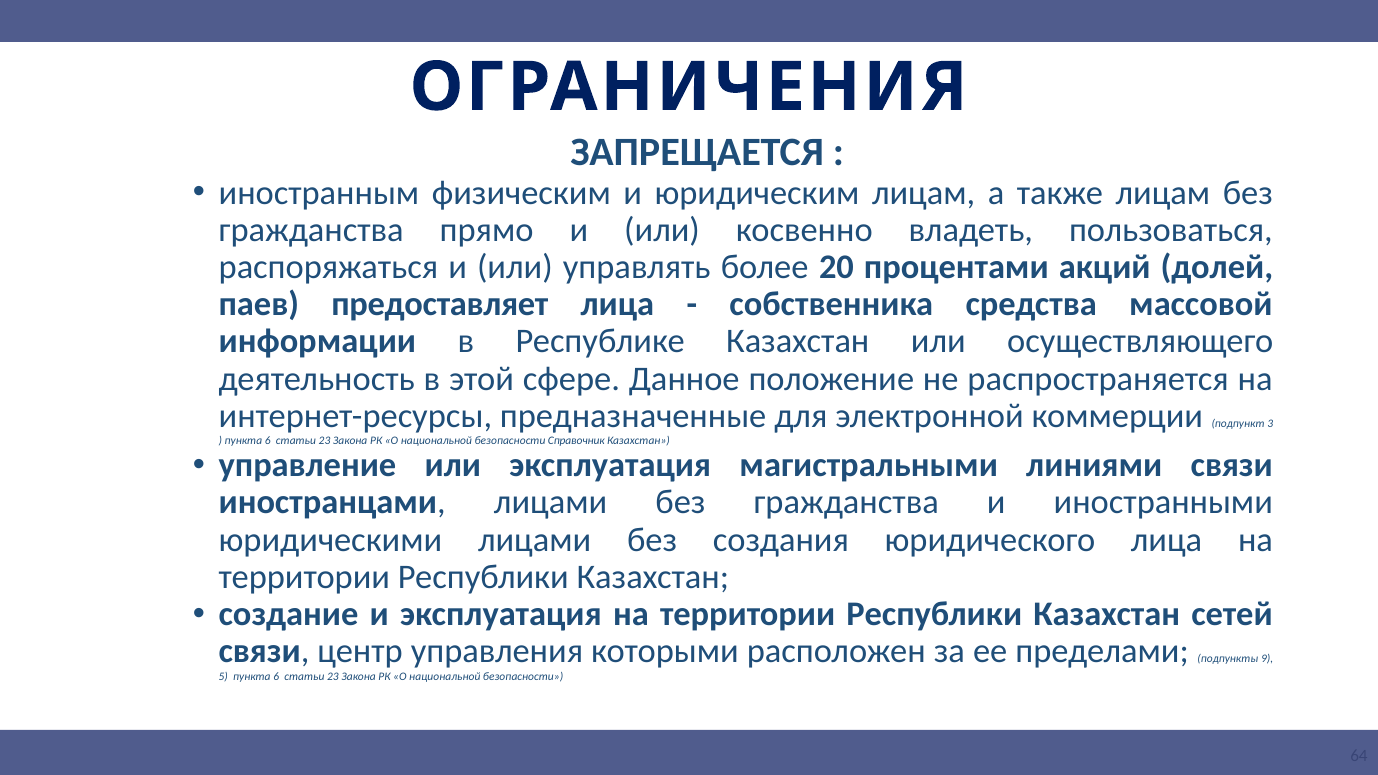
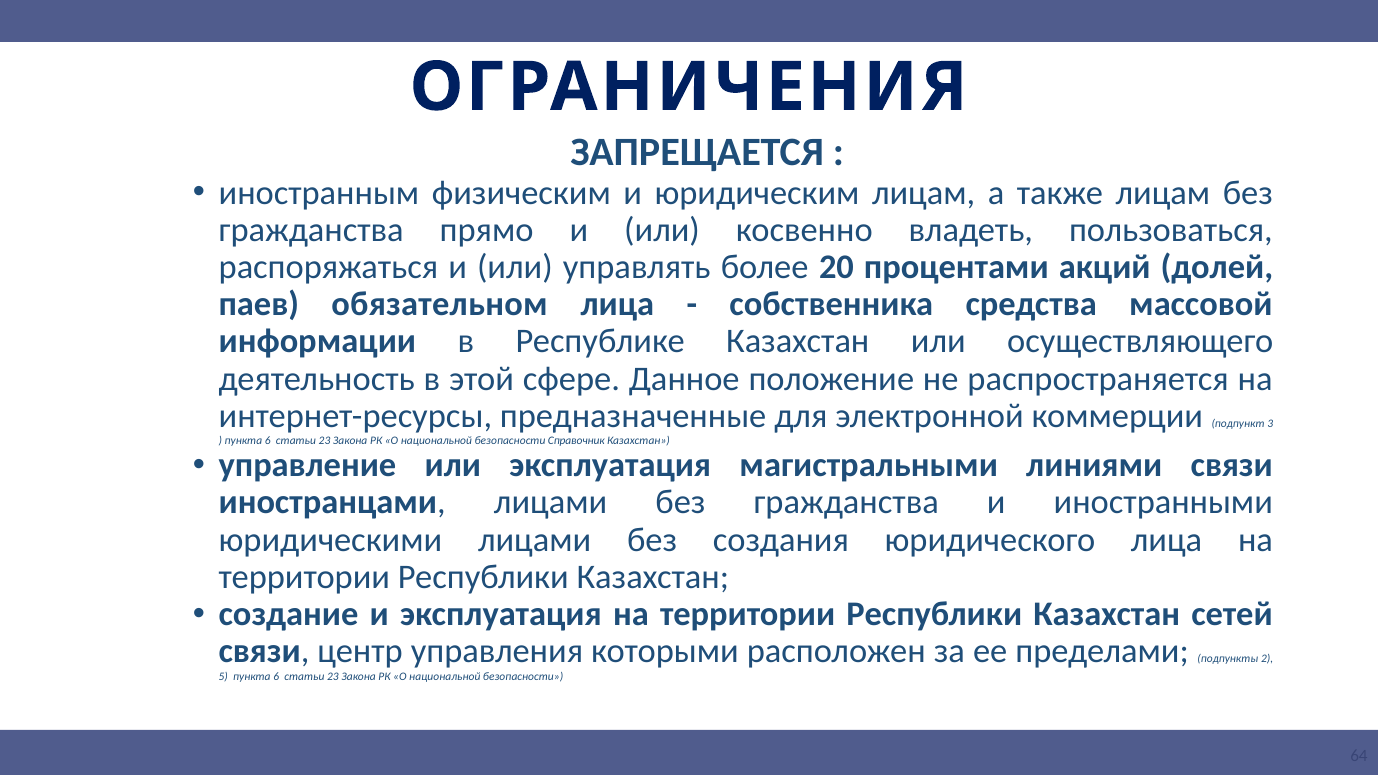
предоставляет: предоставляет -> обязательном (440, 304)
9: 9 -> 2 (1267, 659)
